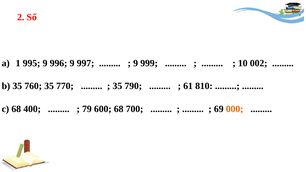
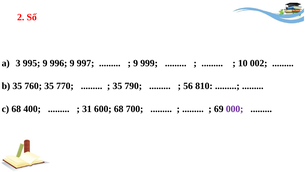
1: 1 -> 3 (18, 63)
61: 61 -> 56 (188, 86)
79: 79 -> 31 (87, 109)
000 colour: orange -> purple (235, 109)
